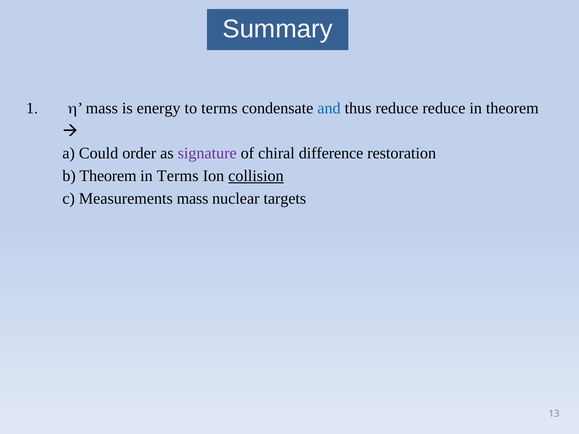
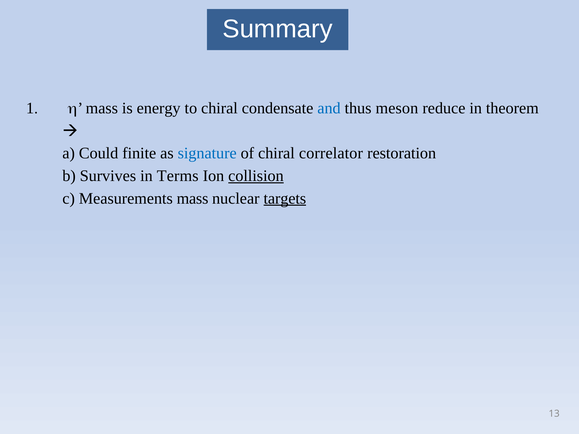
to terms: terms -> chiral (219, 108)
thus reduce: reduce -> meson (397, 108)
order: order -> finite (139, 153)
signature colour: purple -> blue (207, 153)
difference: difference -> correlator (331, 153)
b Theorem: Theorem -> Survives (108, 176)
targets underline: none -> present (285, 198)
